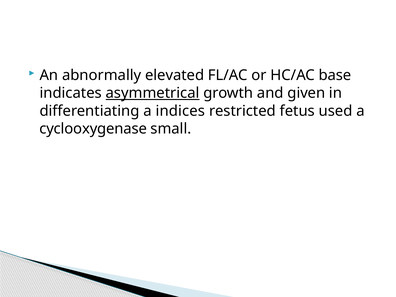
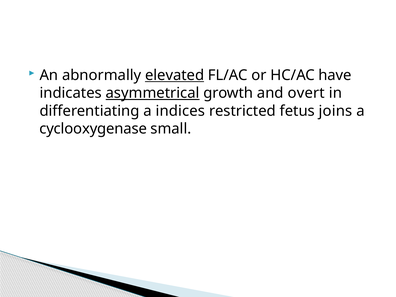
elevated underline: none -> present (175, 75)
base: base -> have (335, 75)
given: given -> overt (306, 93)
used: used -> joins (335, 111)
